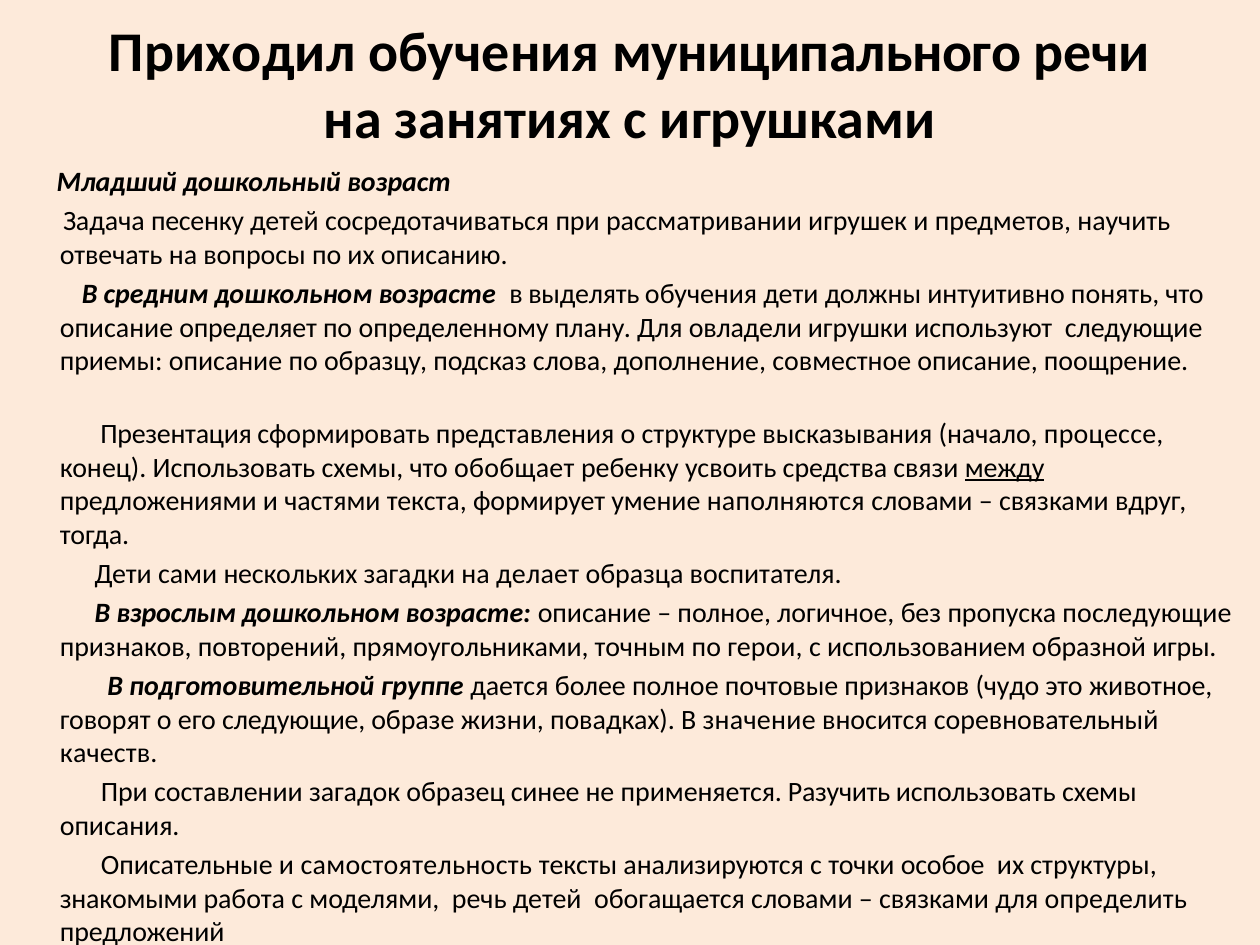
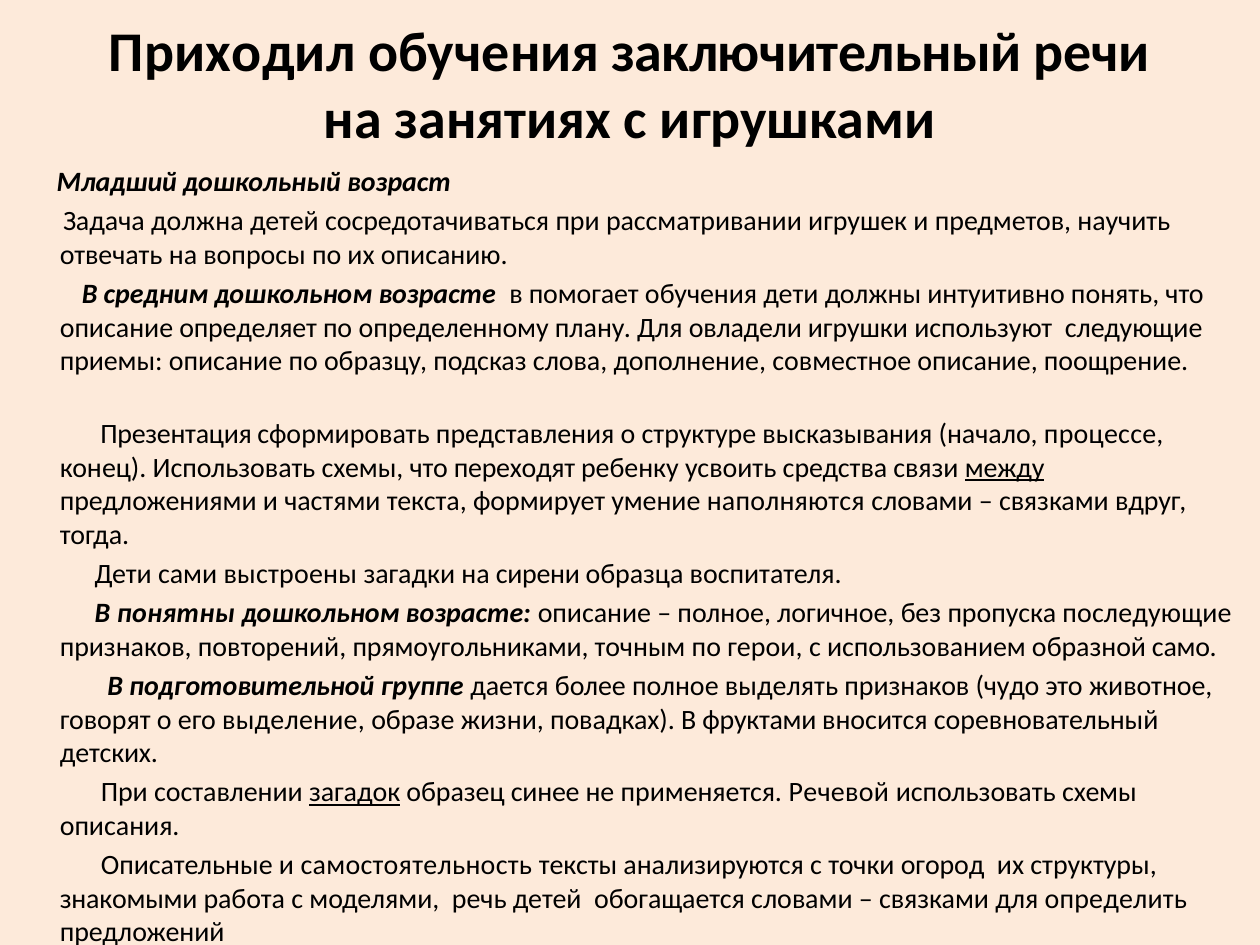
муниципального: муниципального -> заключительный (817, 53)
песенку: песенку -> должна (197, 222)
выделять: выделять -> помогает (584, 295)
обобщает: обобщает -> переходят (515, 468)
нескольких: нескольких -> выстроены (290, 574)
делает: делает -> сирени (538, 574)
взрослым: взрослым -> понятны (176, 614)
игры: игры -> само (1184, 647)
почтовые: почтовые -> выделять (782, 686)
его следующие: следующие -> выделение (294, 720)
значение: значение -> фруктами (759, 720)
качеств: качеств -> детских (109, 754)
загадок underline: none -> present (355, 793)
Разучить: Разучить -> Речевой (839, 793)
особое: особое -> огород (943, 865)
